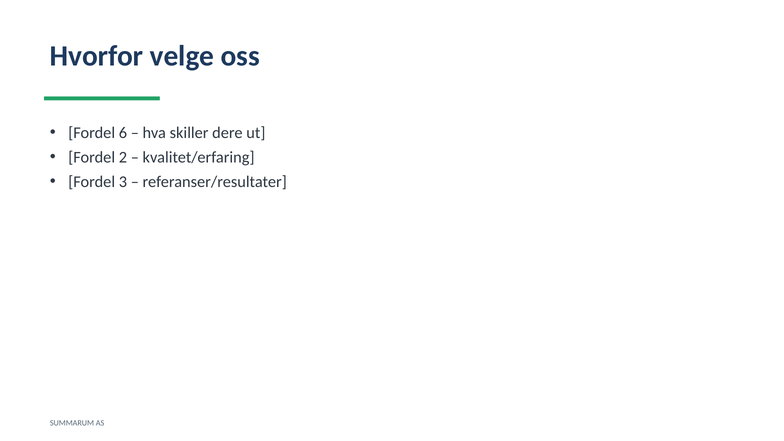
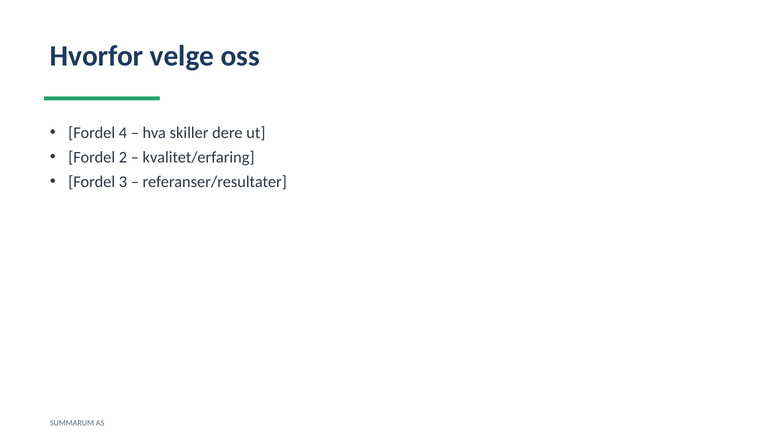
6: 6 -> 4 (123, 133)
